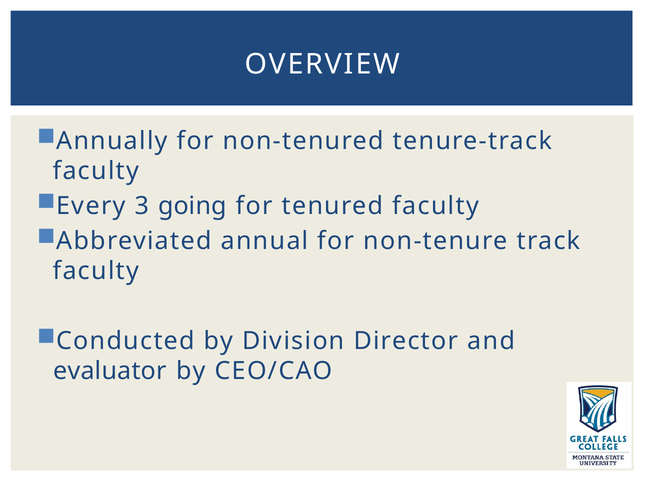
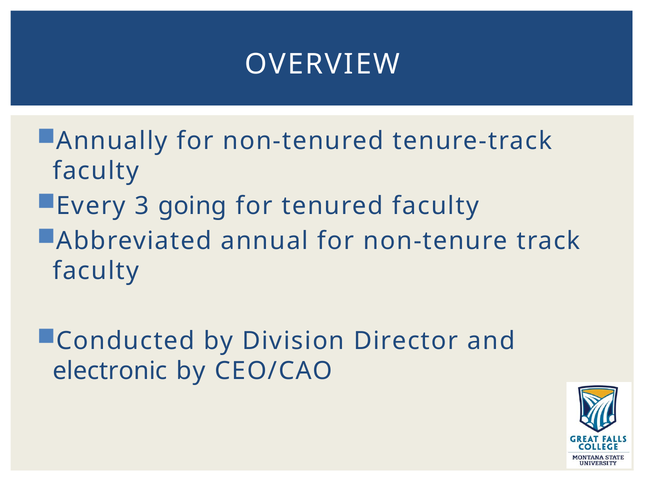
evaluator: evaluator -> electronic (110, 372)
